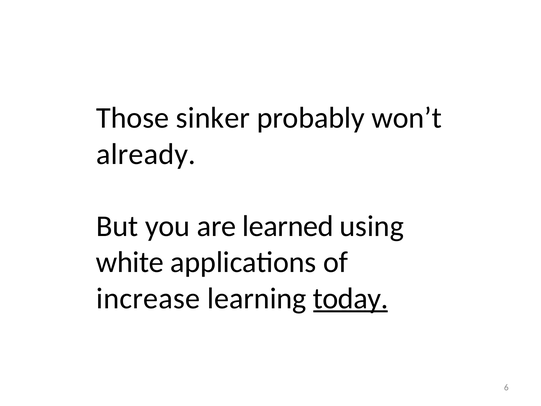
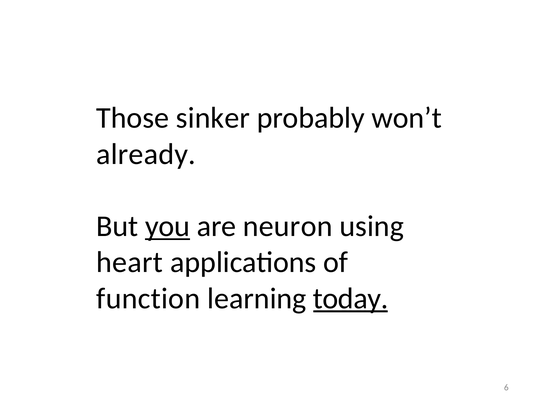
you underline: none -> present (168, 226)
learned: learned -> neuron (288, 226)
white: white -> heart (130, 262)
increase: increase -> function (148, 298)
